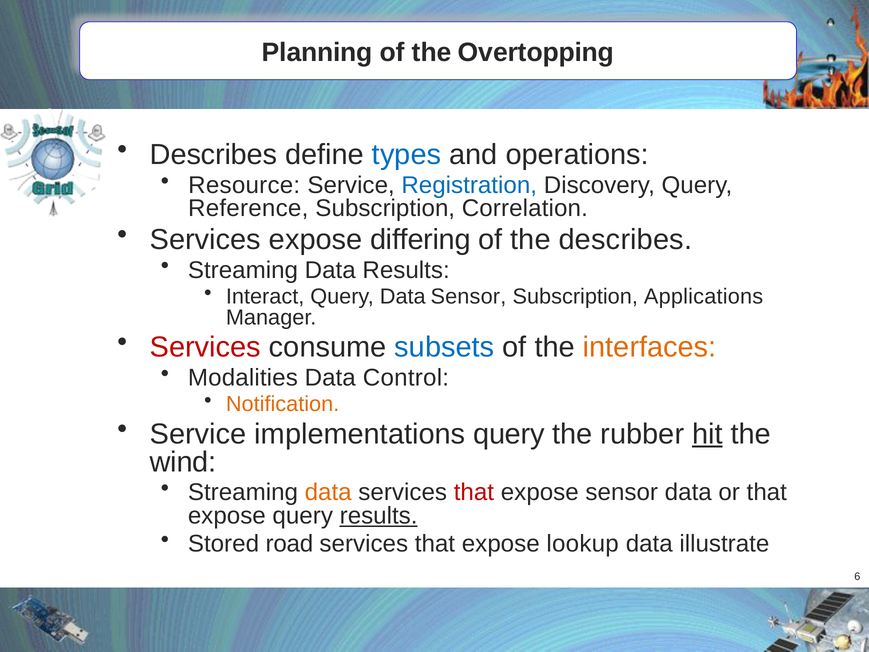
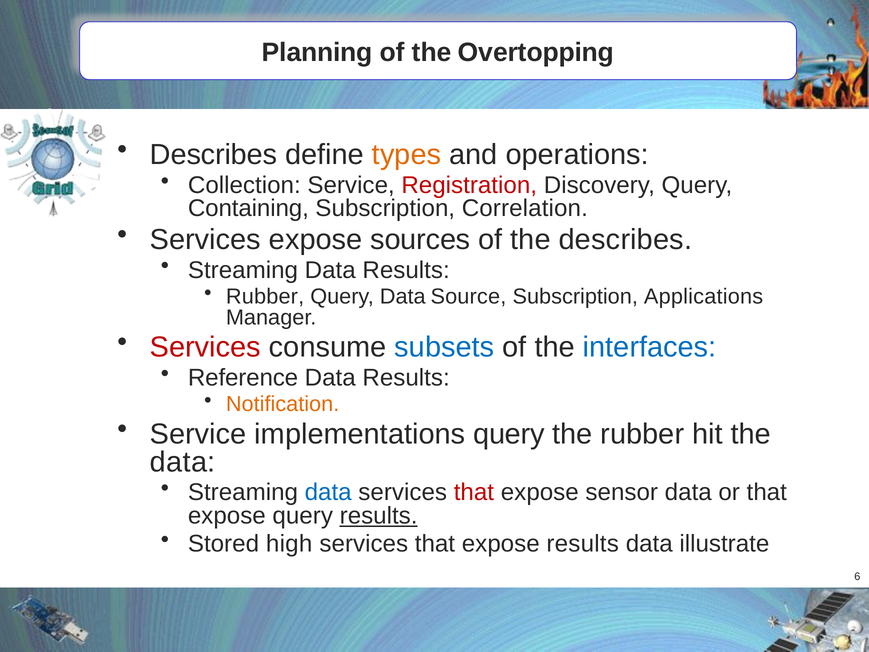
types colour: blue -> orange (407, 155)
Resource: Resource -> Collection (244, 185)
Registration colour: blue -> red (469, 185)
Reference: Reference -> Containing (248, 208)
differing: differing -> sources (420, 239)
Interact: Interact -> Rubber (265, 296)
Data Sensor: Sensor -> Source (468, 296)
interfaces colour: orange -> blue (650, 347)
Modalities: Modalities -> Reference (243, 378)
Control: Control -> Results (406, 378)
hit underline: present -> none (707, 434)
wind: wind -> data (183, 462)
data colour: orange -> blue (328, 492)
road: road -> high (289, 544)
expose lookup: lookup -> results (583, 544)
